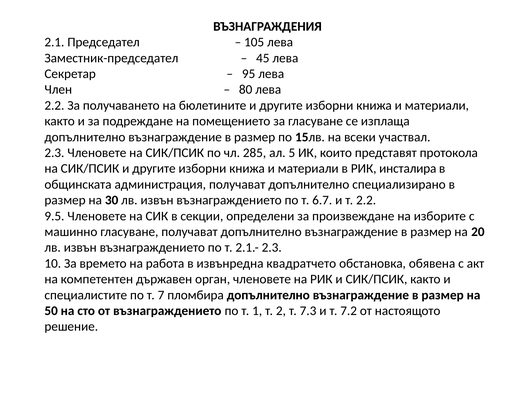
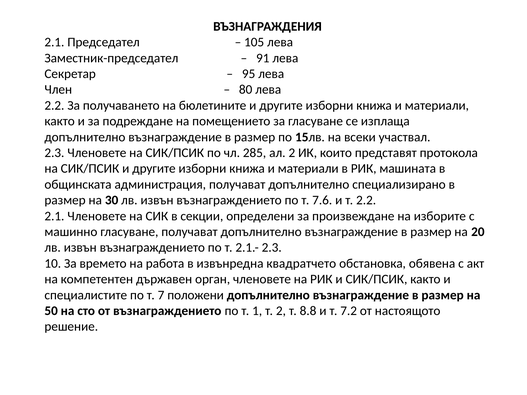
45: 45 -> 91 (263, 58)
ал 5: 5 -> 2 (292, 153)
инсталира: инсталира -> машината (408, 169)
6.7: 6.7 -> 7.6 (322, 200)
9.5: 9.5 -> 2.1 (54, 216)
пломбира: пломбира -> положени (196, 295)
7.3: 7.3 -> 8.8 (308, 311)
